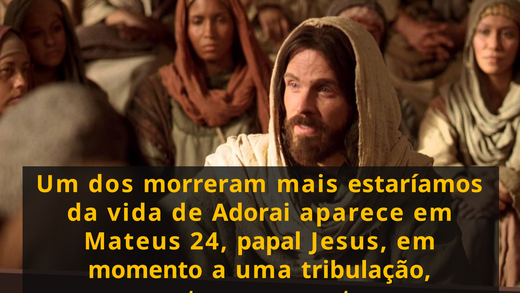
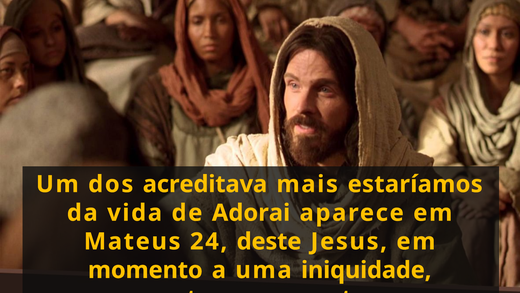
morreram: morreram -> acreditava (205, 184)
papal: papal -> deste (269, 241)
tribulação: tribulação -> iniquidade (366, 270)
